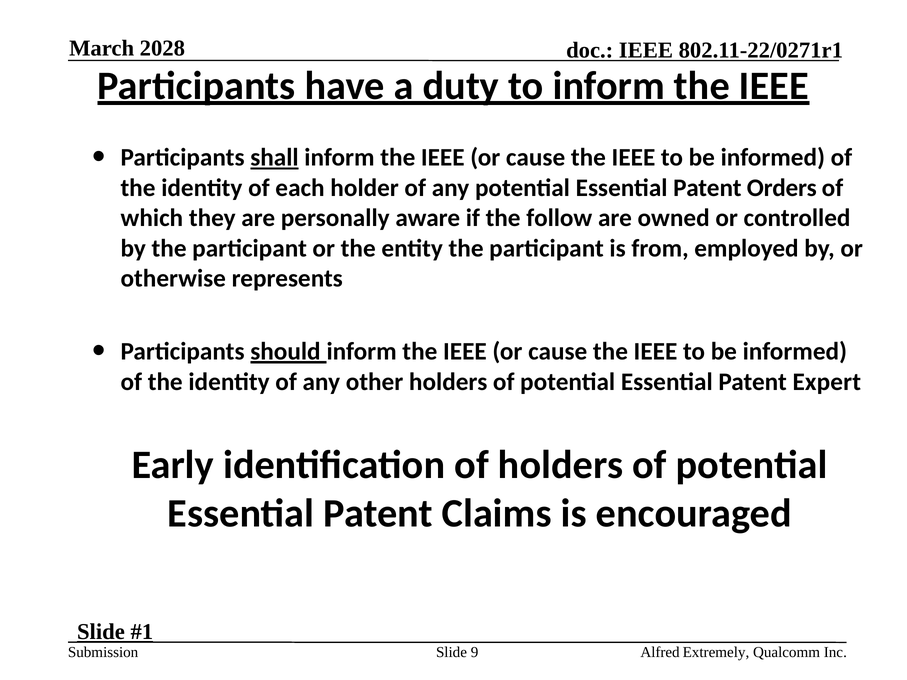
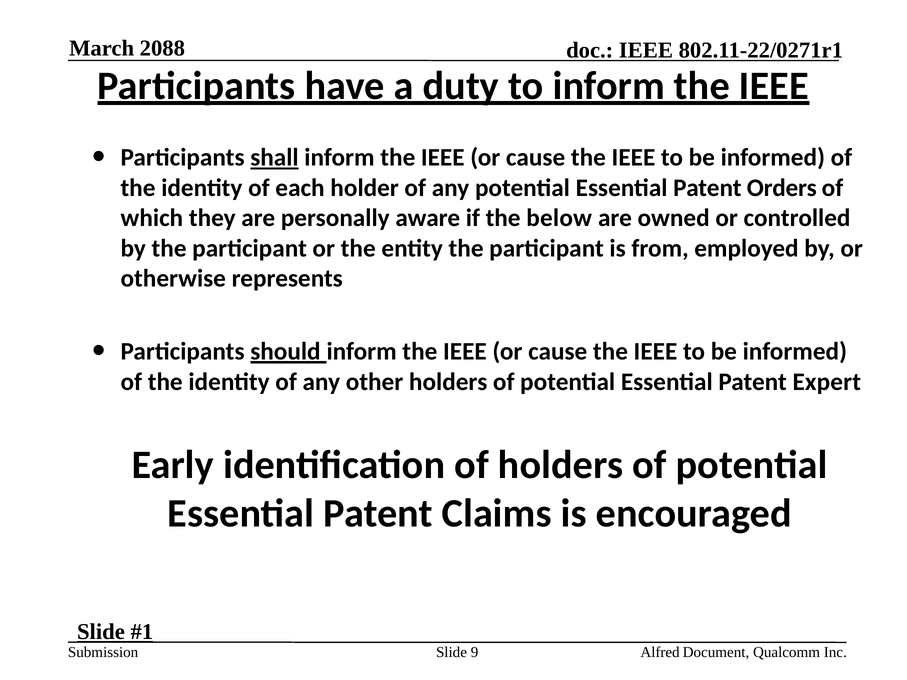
2028: 2028 -> 2088 (162, 48)
follow: follow -> below (559, 218)
Extremely: Extremely -> Document (716, 652)
